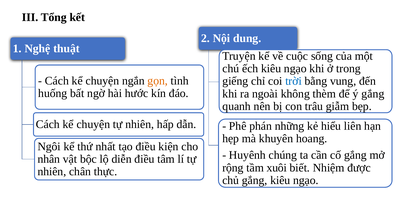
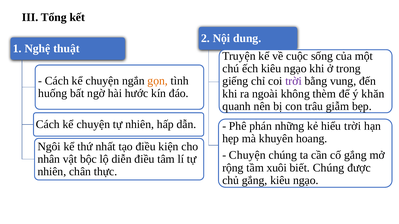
trời colour: blue -> purple (293, 81)
ý gắng: gắng -> khăn (373, 94)
hiểu liên: liên -> trời (353, 126)
Huyênh: Huyênh -> Chuyện (247, 155)
biết Nhiệm: Nhiệm -> Chúng (329, 168)
